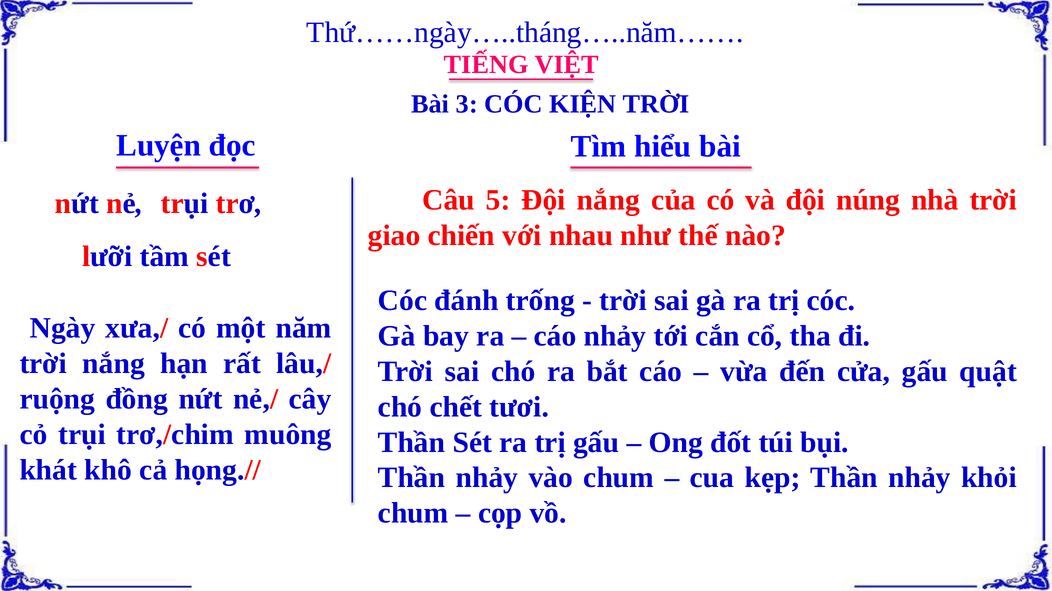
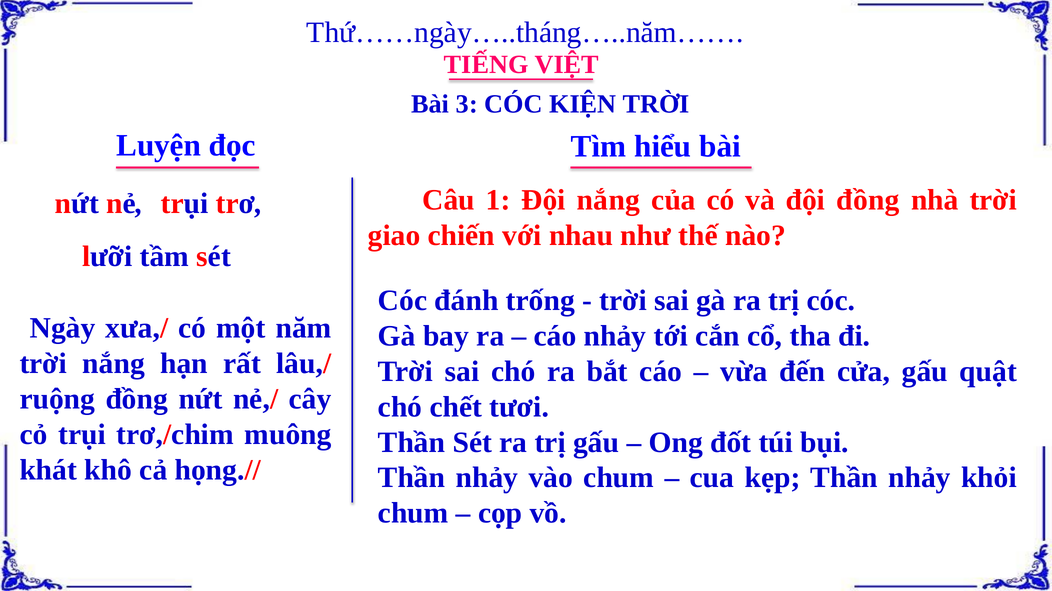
5: 5 -> 1 (498, 200)
đội núng: núng -> đồng (868, 200)
